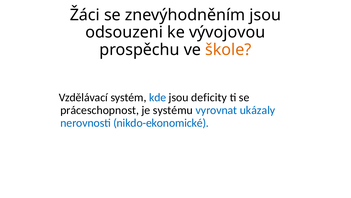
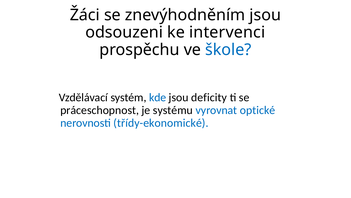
vývojovou: vývojovou -> intervenci (227, 32)
škole colour: orange -> blue (228, 50)
ukázaly: ukázaly -> optické (258, 110)
nikdo-ekonomické: nikdo-ekonomické -> třídy-ekonomické (161, 123)
